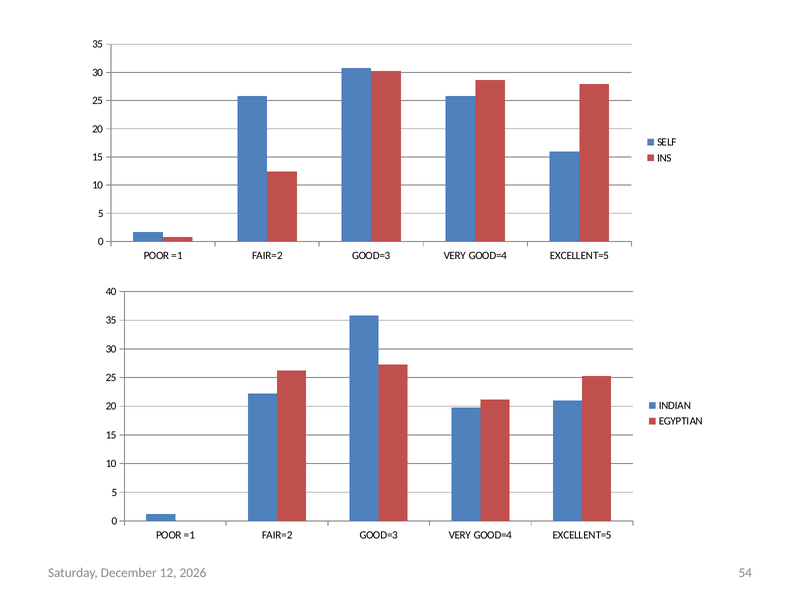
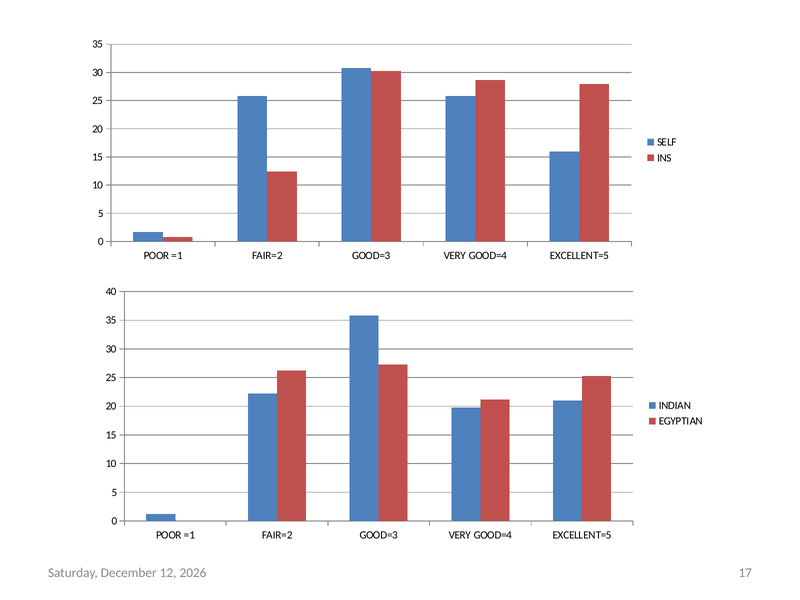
54: 54 -> 17 (745, 573)
